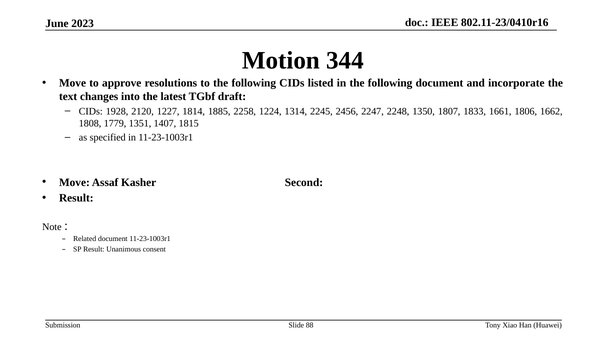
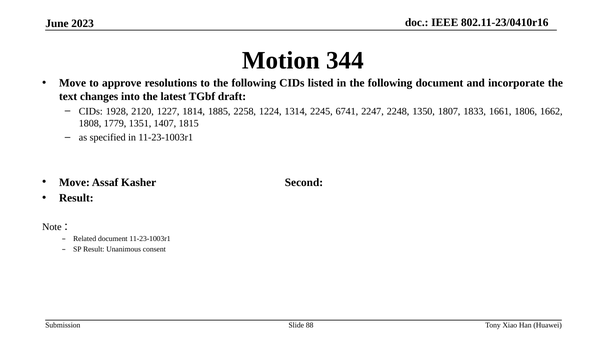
2456: 2456 -> 6741 (347, 111)
